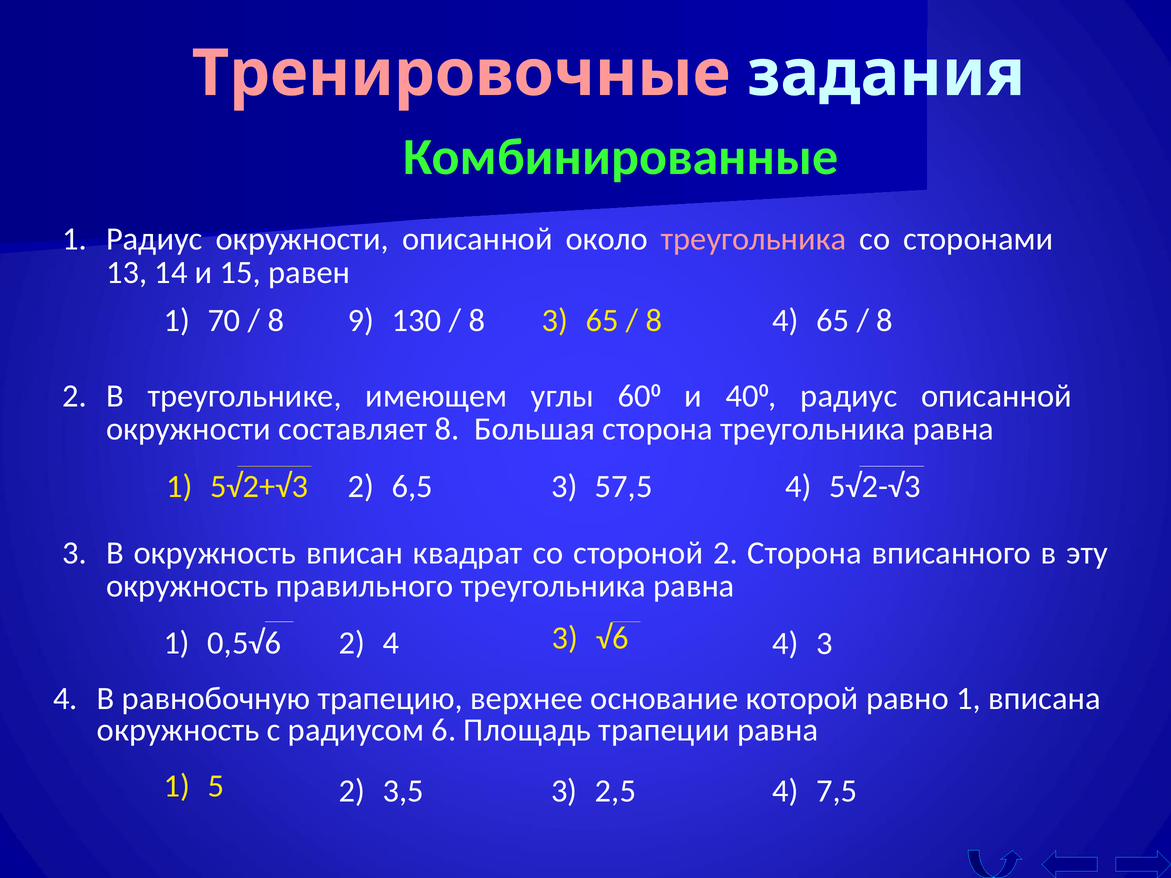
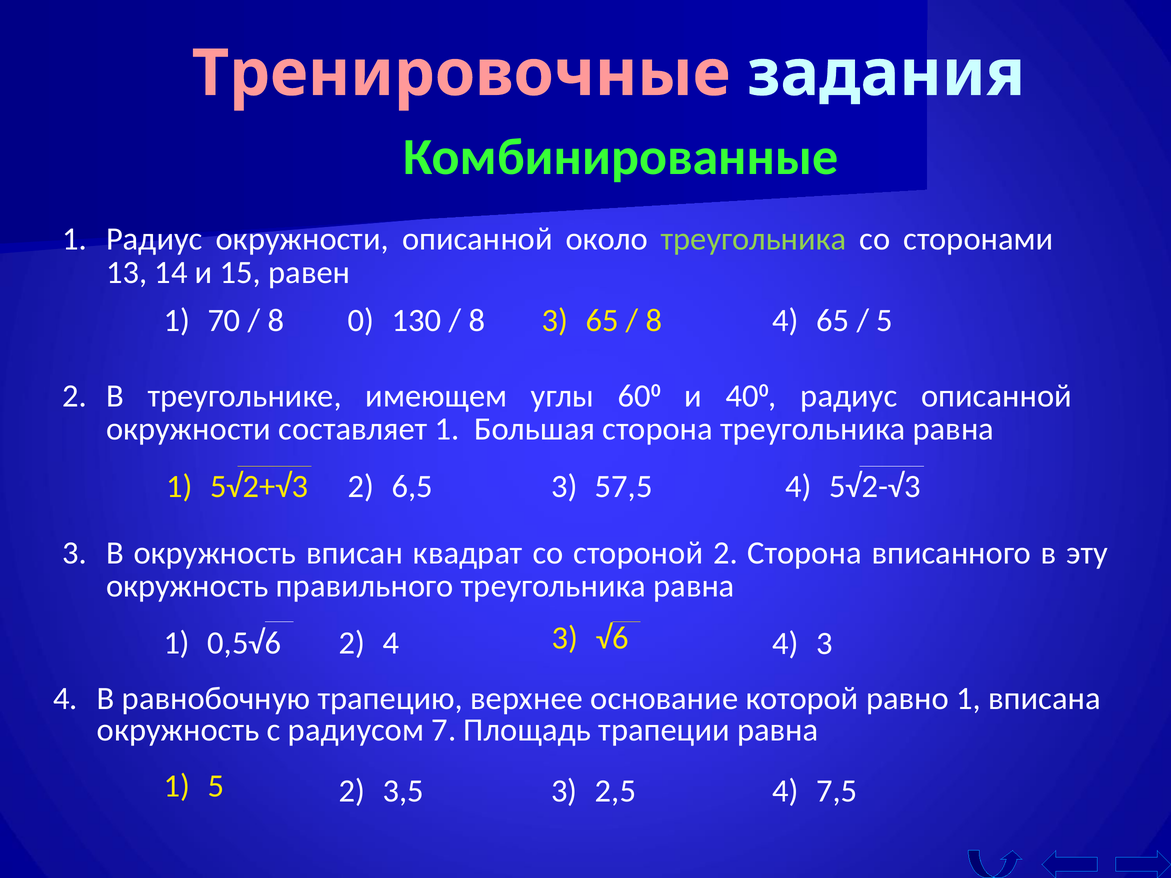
треугольника colour: pink -> light green (754, 239)
9: 9 -> 0 (361, 321)
8: 8 -> 5 (885, 321)
составляет 8: 8 -> 1 (447, 429)
6: 6 -> 7 (444, 730)
